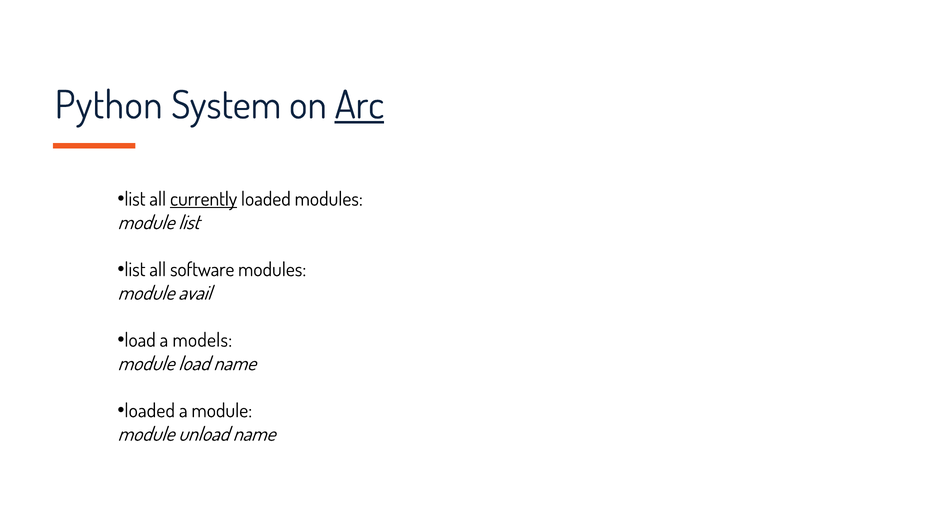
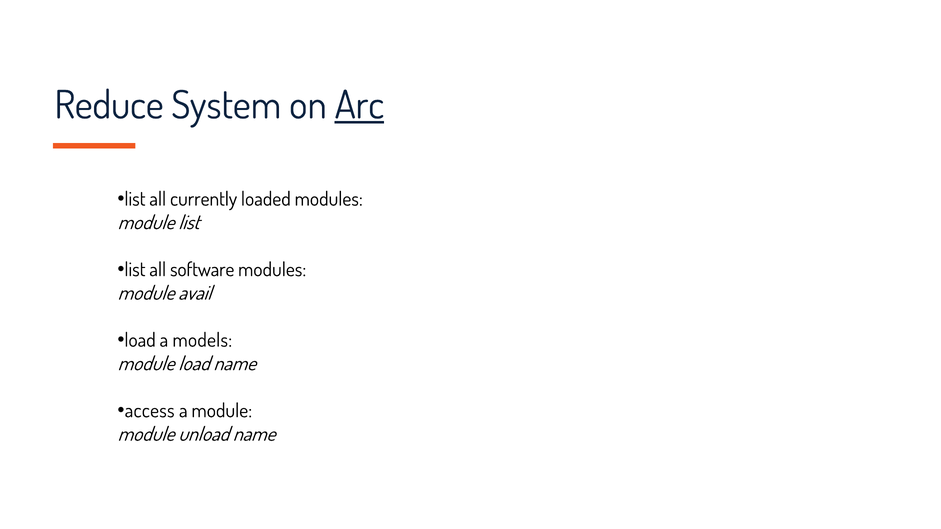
Python: Python -> Reduce (109, 106)
currently underline: present -> none (204, 199)
loaded: loaded -> access (150, 411)
